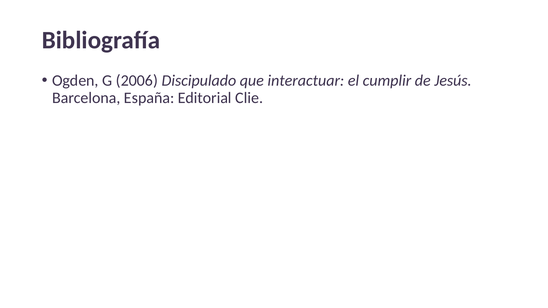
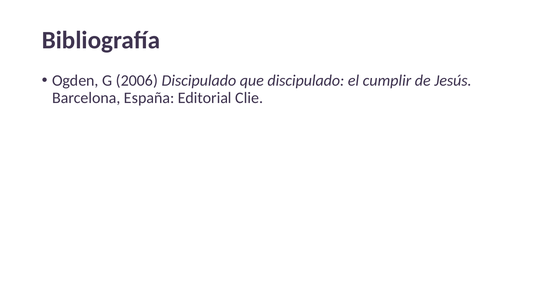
que interactuar: interactuar -> discipulado (306, 81)
